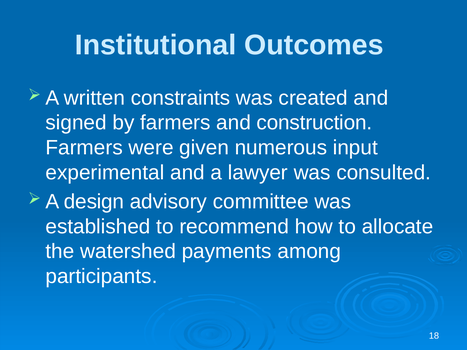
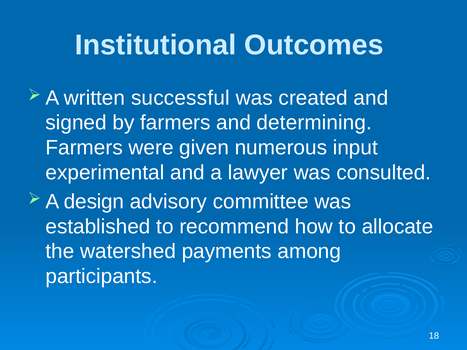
constraints: constraints -> successful (180, 98)
construction: construction -> determining (314, 123)
